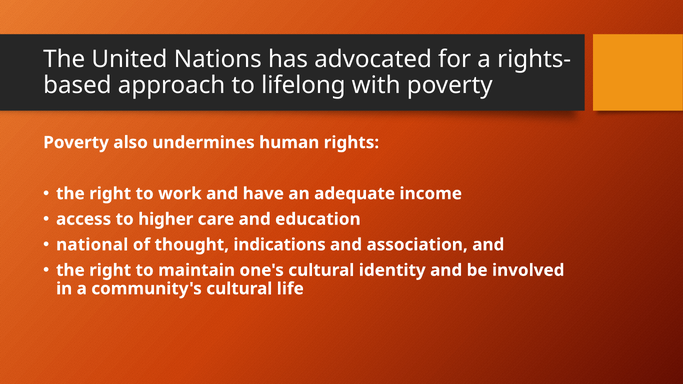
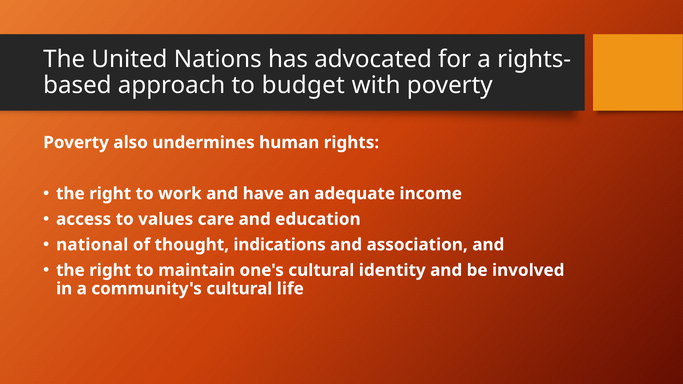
lifelong: lifelong -> budget (303, 85)
higher: higher -> values (166, 219)
